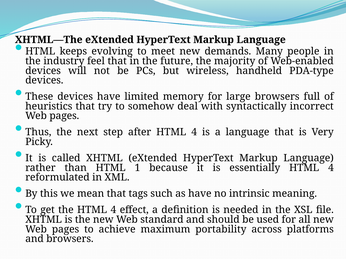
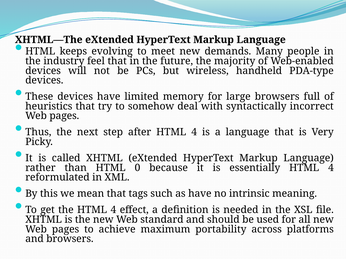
1: 1 -> 0 (137, 168)
